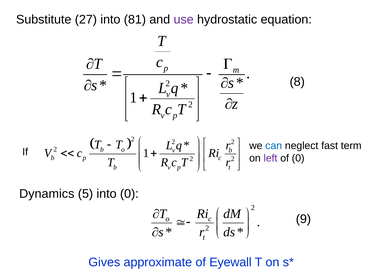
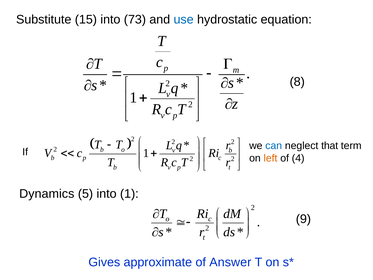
27: 27 -> 15 (86, 19)
81: 81 -> 73 (135, 19)
use colour: purple -> blue (184, 19)
fast: fast -> that (330, 146)
left colour: purple -> orange (271, 158)
of 0: 0 -> 4 (298, 158)
into 0: 0 -> 1 (129, 194)
Eyewall: Eyewall -> Answer (230, 262)
